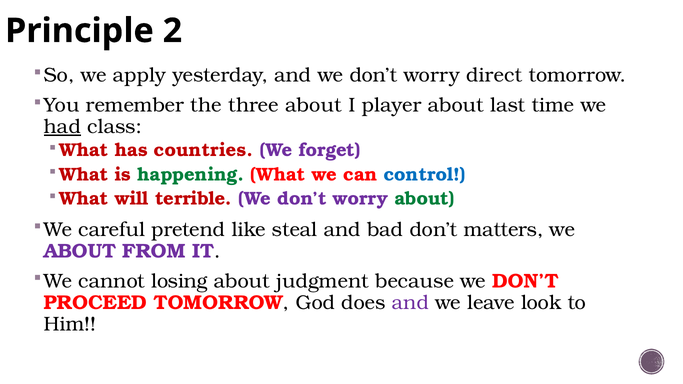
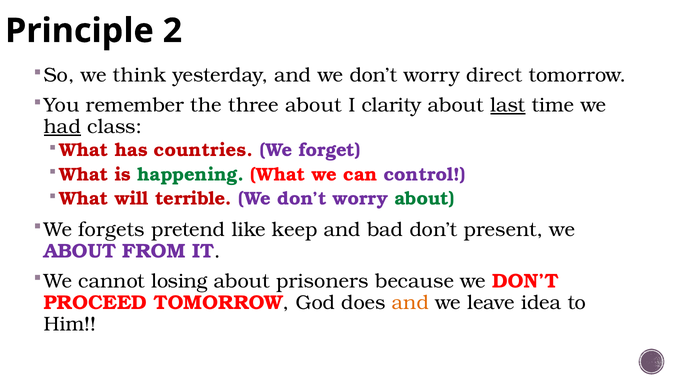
apply: apply -> think (139, 75)
player: player -> clarity (392, 105)
last underline: none -> present (508, 105)
control colour: blue -> purple (425, 175)
careful: careful -> forgets (112, 230)
steal: steal -> keep (295, 230)
matters: matters -> present (503, 230)
judgment: judgment -> prisoners (322, 281)
and colour: purple -> orange (410, 303)
look: look -> idea (541, 303)
